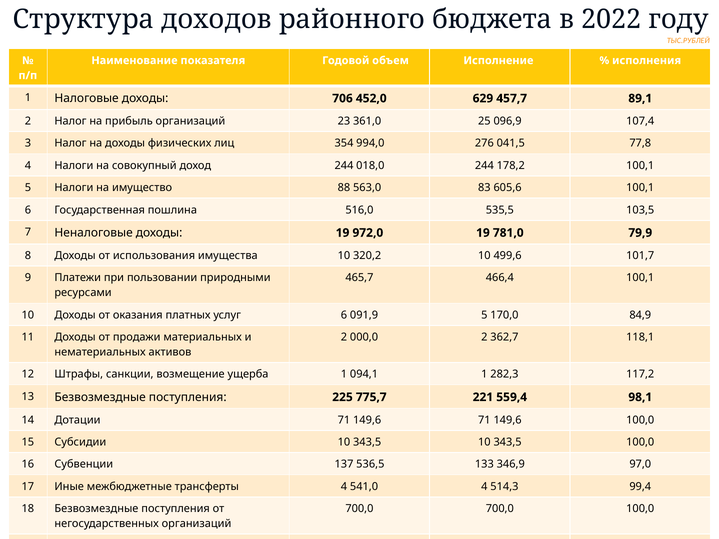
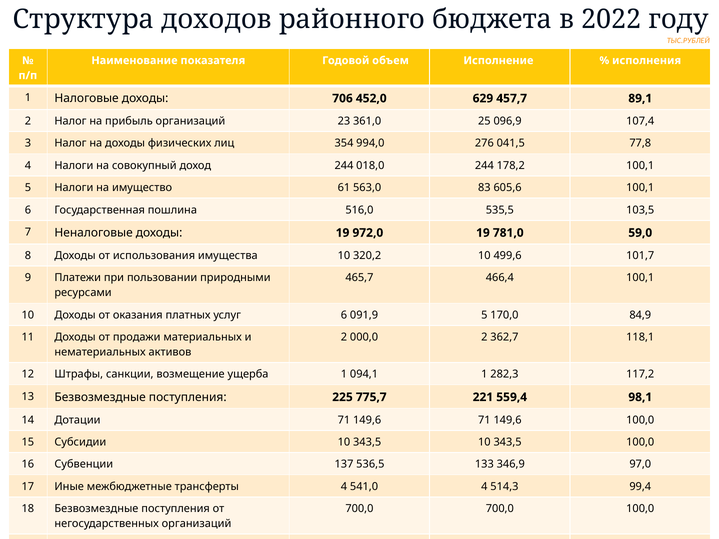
88: 88 -> 61 (344, 188)
79,9: 79,9 -> 59,0 (640, 233)
